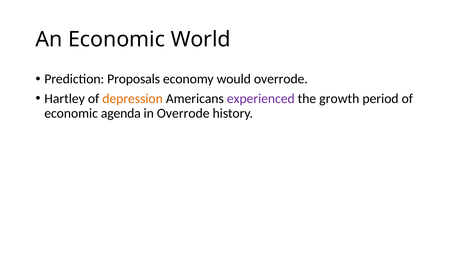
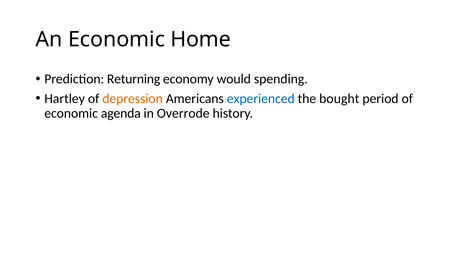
World: World -> Home (201, 39)
Proposals: Proposals -> Returning (134, 79)
would overrode: overrode -> spending (281, 79)
experienced colour: purple -> blue (261, 99)
growth: growth -> bought (339, 99)
